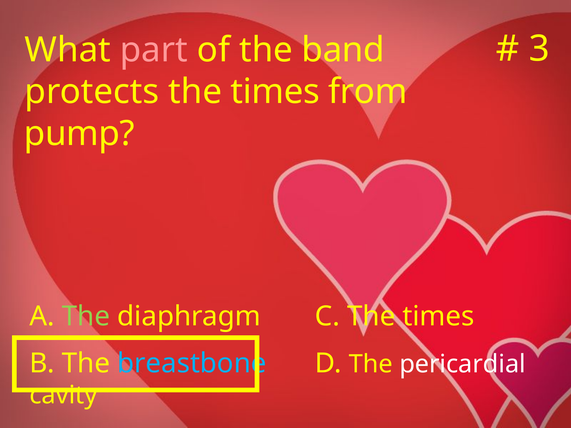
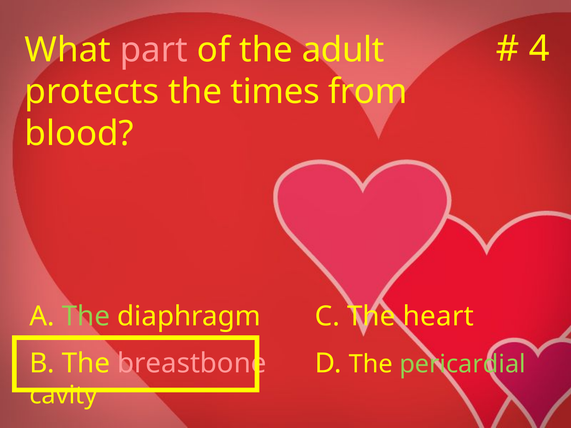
3: 3 -> 4 (539, 49)
band: band -> adult (343, 50)
pump: pump -> blood (79, 134)
C The times: times -> heart (438, 316)
breastbone colour: light blue -> pink (192, 364)
pericardial colour: white -> light green (463, 364)
